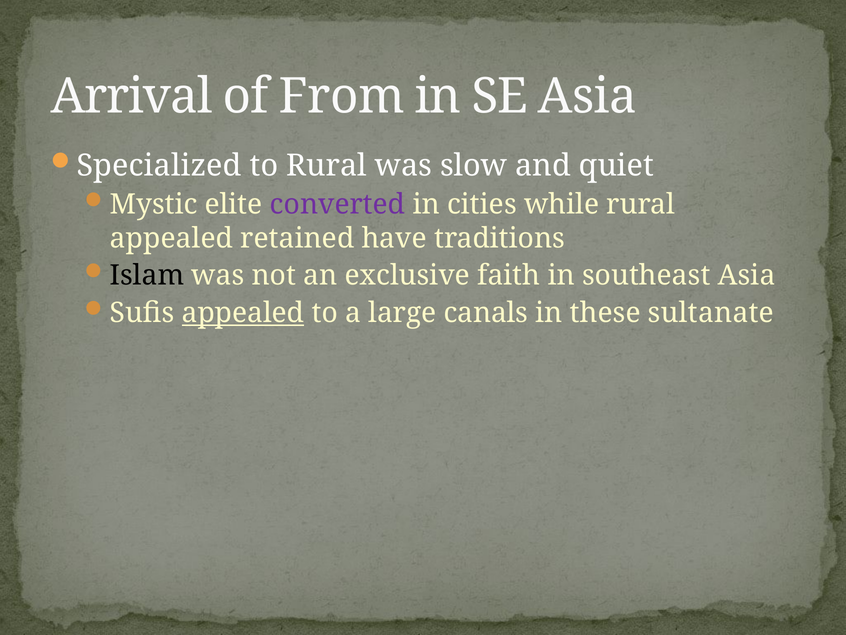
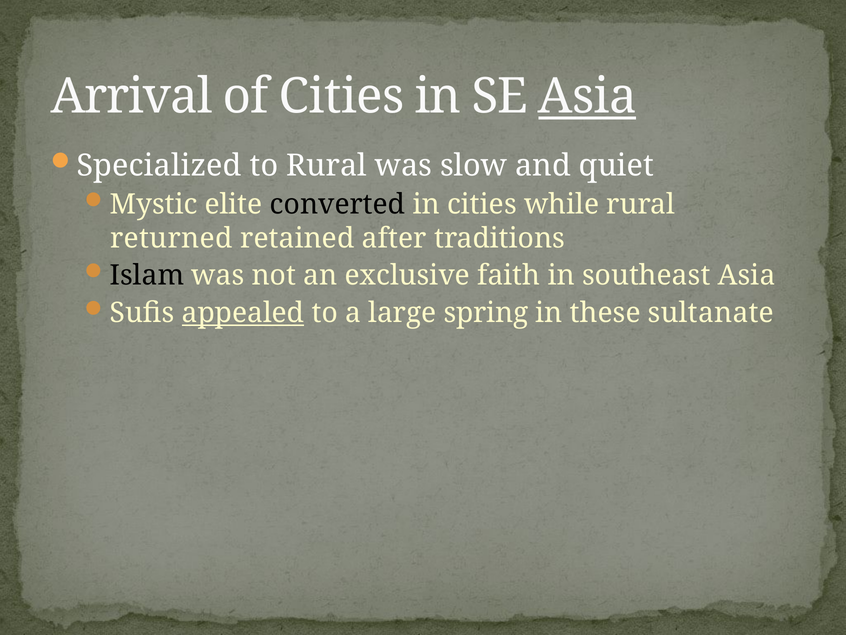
of From: From -> Cities (342, 97)
Asia underline: none -> present (587, 97)
converted colour: purple -> black (338, 204)
appealed: appealed -> returned (171, 238)
have: have -> after (394, 238)
canals: canals -> spring (486, 313)
